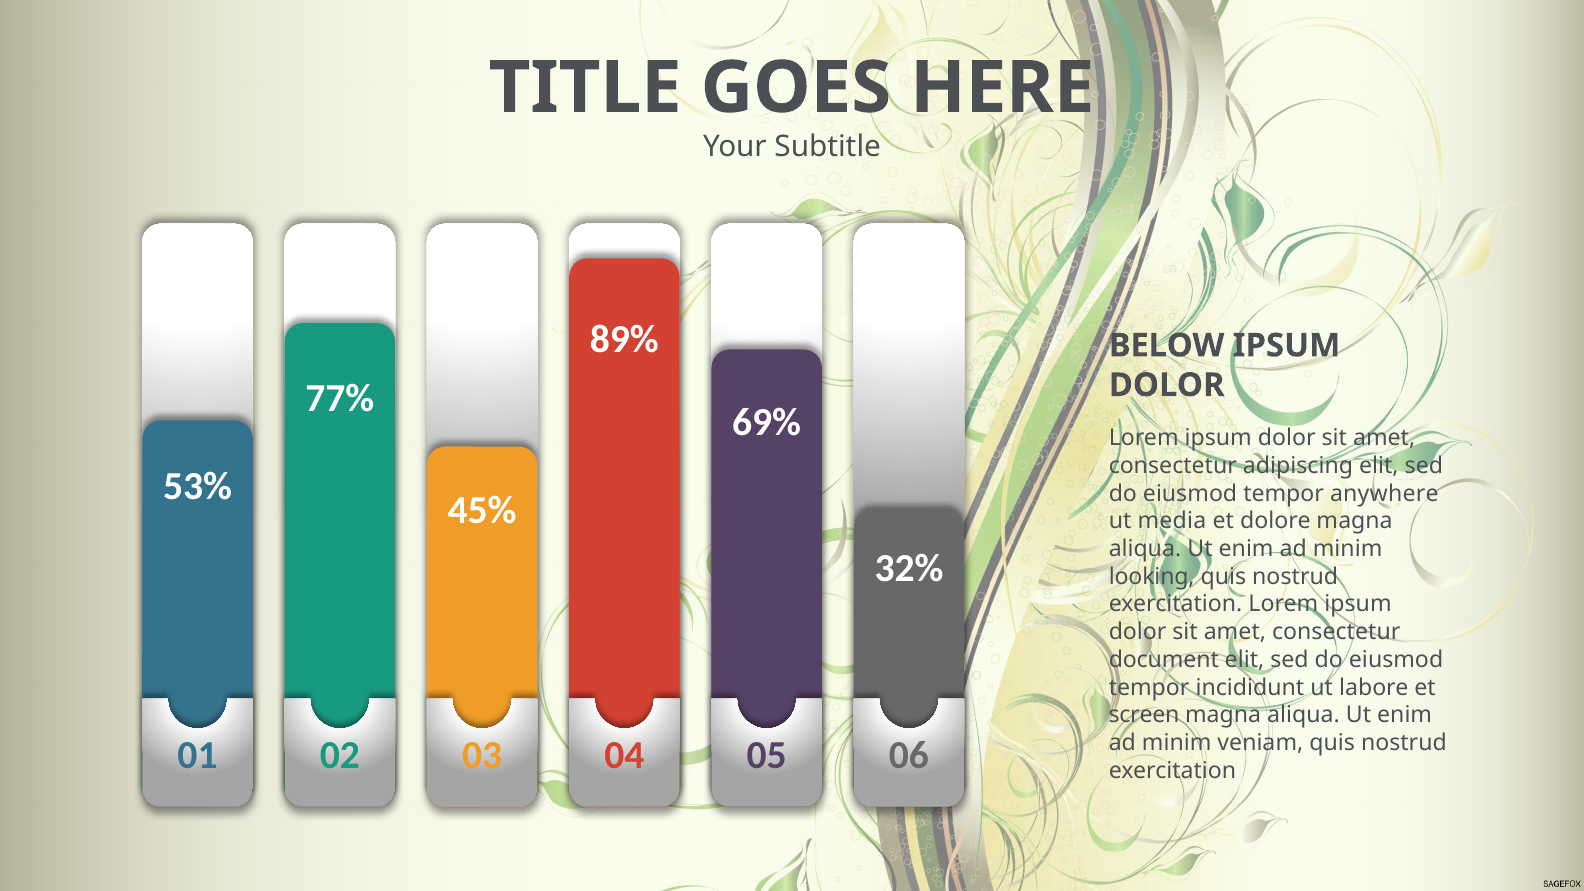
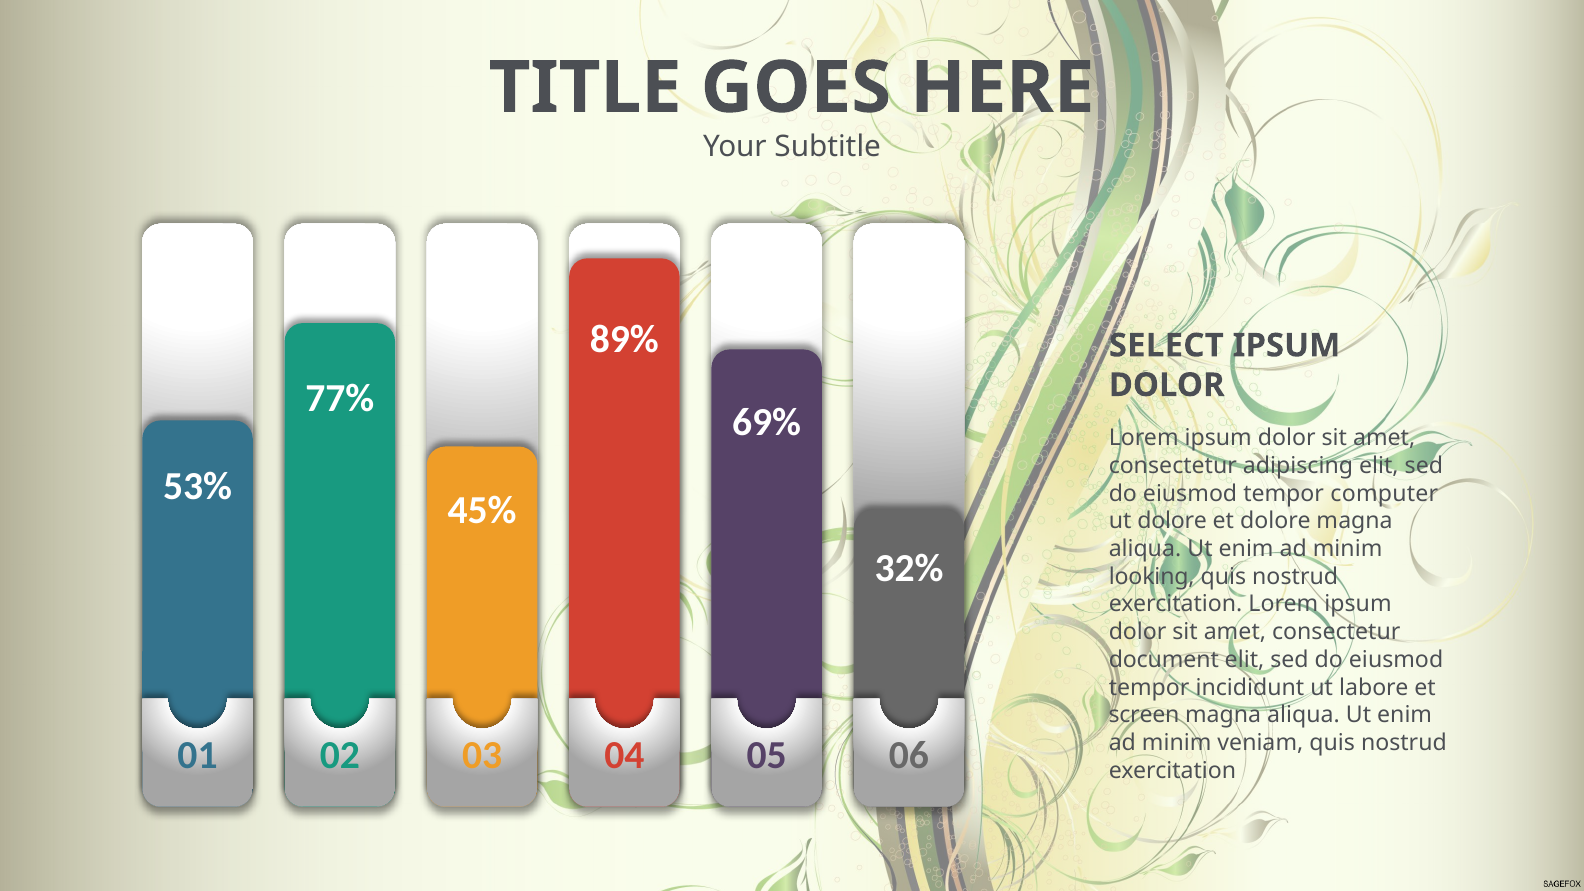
BELOW: BELOW -> SELECT (1166, 345)
anywhere: anywhere -> computer (1384, 493)
ut media: media -> dolore (1172, 521)
